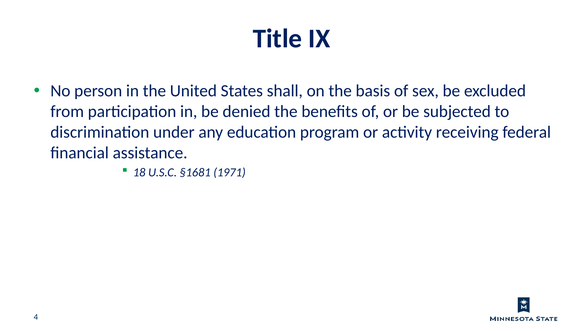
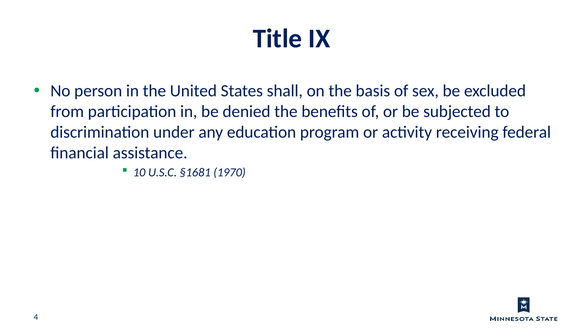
18: 18 -> 10 (139, 172)
1971: 1971 -> 1970 (230, 172)
